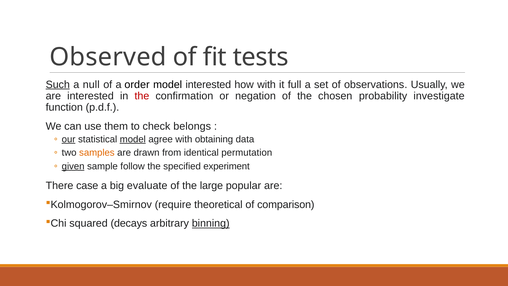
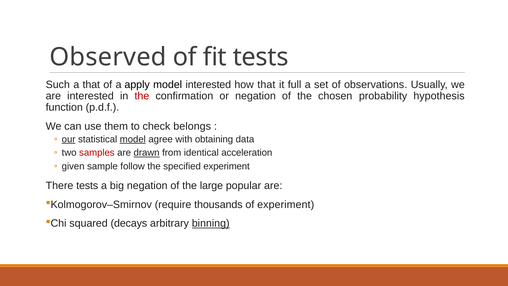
Such underline: present -> none (58, 84)
a null: null -> that (91, 84)
order: order -> apply (137, 84)
how with: with -> that (266, 84)
investigate: investigate -> hypothesis (439, 96)
samples colour: orange -> red (97, 153)
drawn underline: none -> present (147, 153)
permutation: permutation -> acceleration (247, 153)
given underline: present -> none (73, 166)
There case: case -> tests (87, 185)
big evaluate: evaluate -> negation (147, 185)
theoretical: theoretical -> thousands (218, 204)
of comparison: comparison -> experiment (286, 204)
